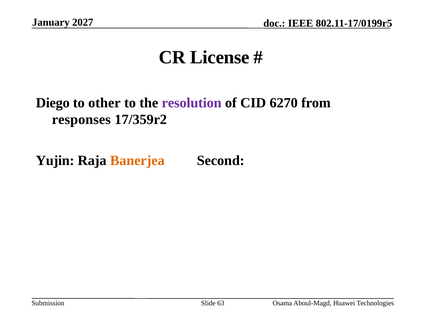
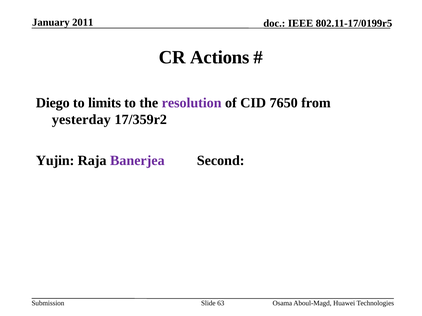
2027: 2027 -> 2011 (83, 22)
License: License -> Actions (220, 58)
other: other -> limits (105, 103)
6270: 6270 -> 7650 (284, 103)
responses: responses -> yesterday (81, 120)
Banerjea colour: orange -> purple (137, 161)
